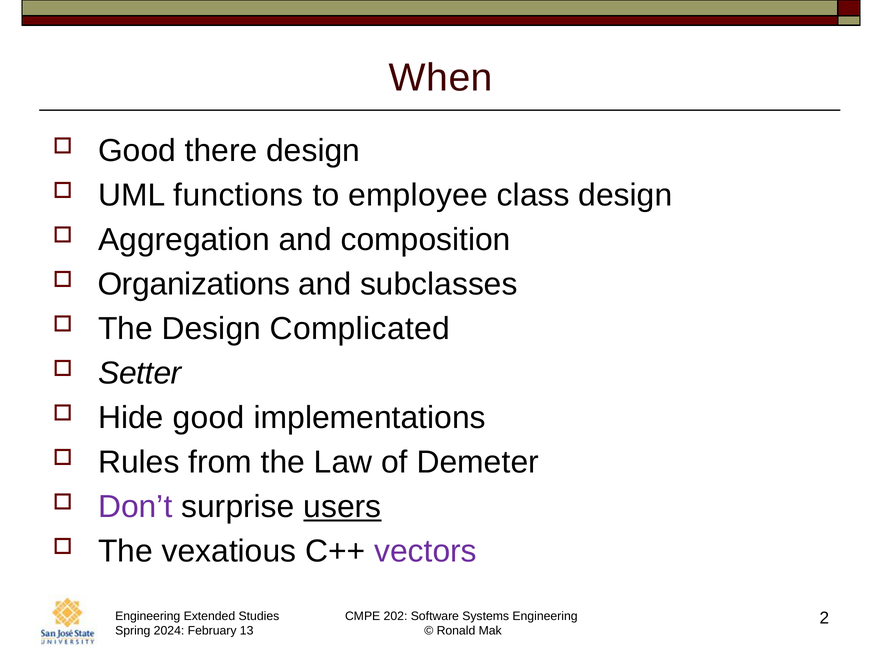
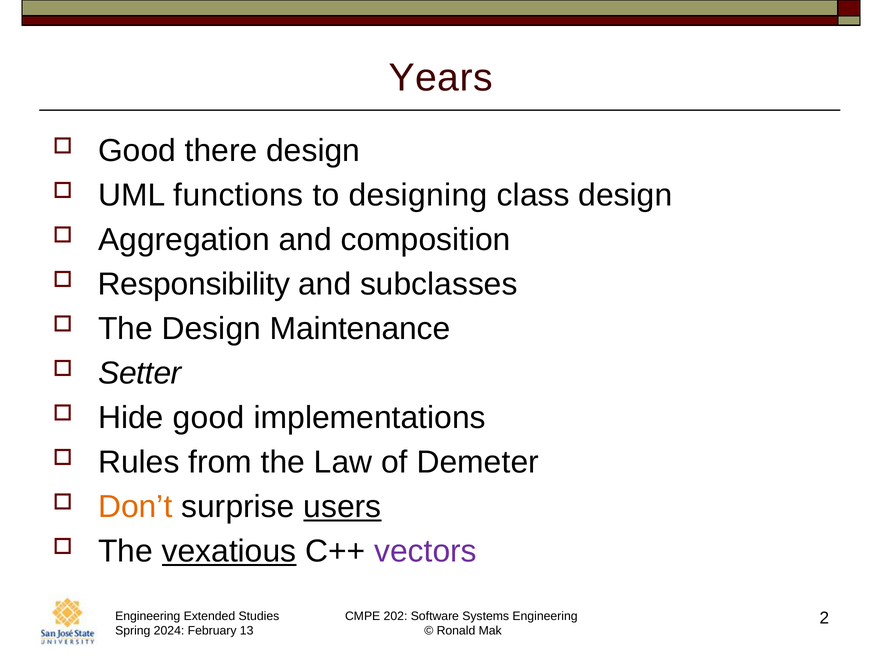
When: When -> Years (441, 78)
employee: employee -> designing (418, 195)
Organizations: Organizations -> Responsibility (194, 284)
Complicated: Complicated -> Maintenance (360, 329)
Don’t colour: purple -> orange (135, 507)
vexatious underline: none -> present (229, 552)
